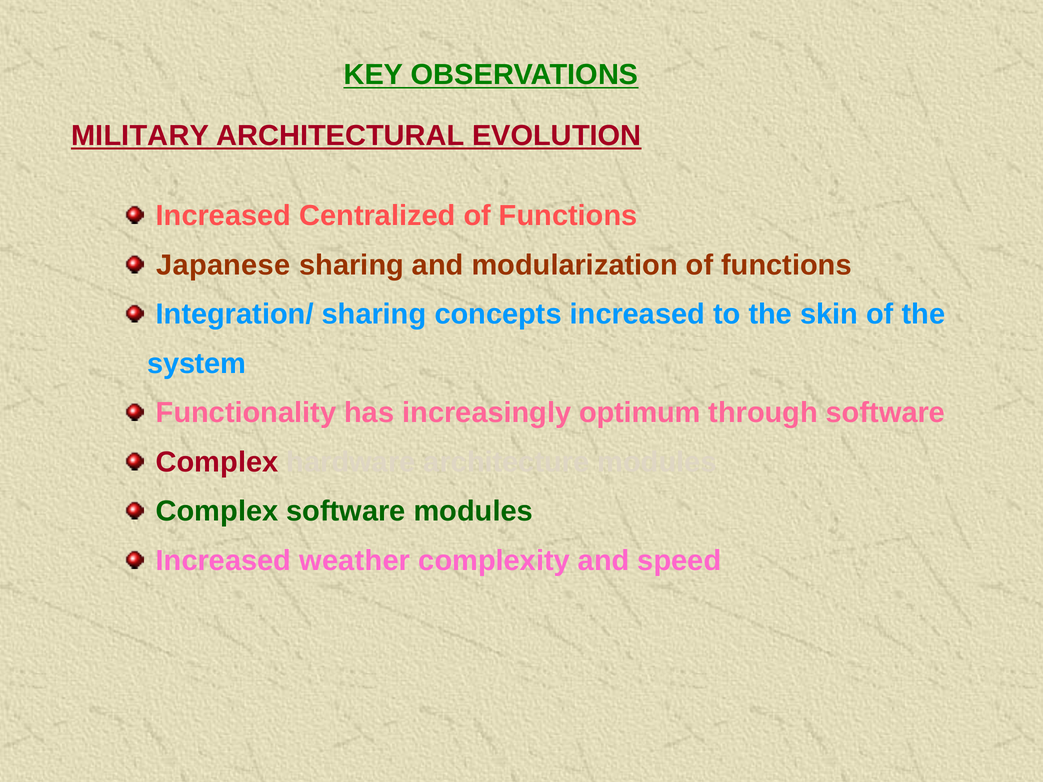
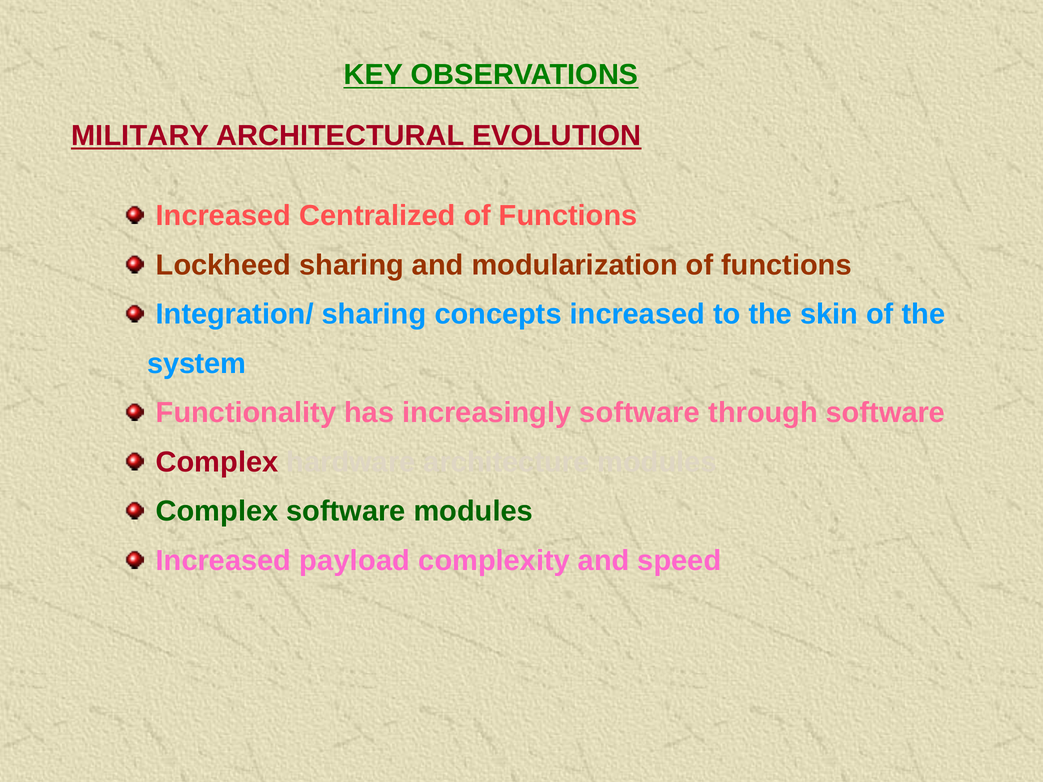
Japanese: Japanese -> Lockheed (223, 265)
increasingly optimum: optimum -> software (640, 413)
weather: weather -> payload (355, 561)
